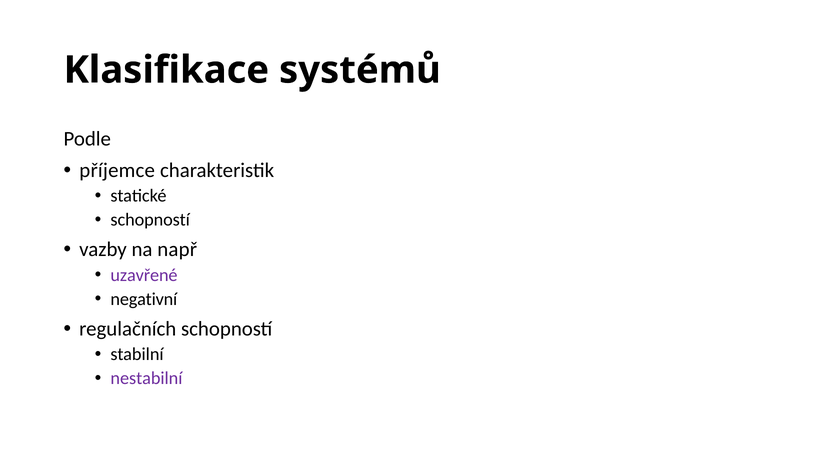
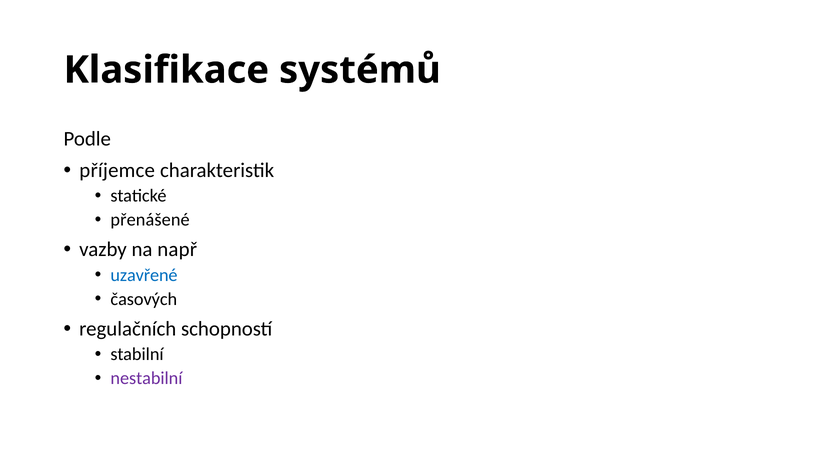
schopností: schopností -> přenášené (150, 220)
uzavřené colour: purple -> blue (144, 275)
negativní: negativní -> časových (144, 299)
